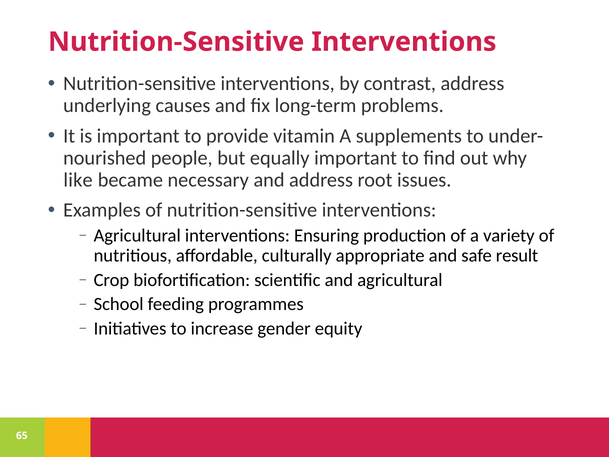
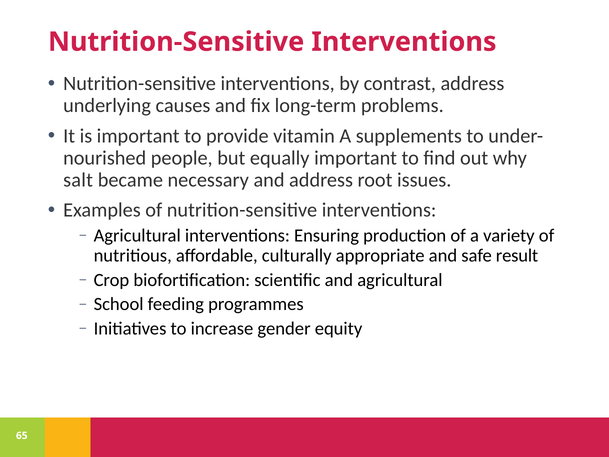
like: like -> salt (78, 180)
